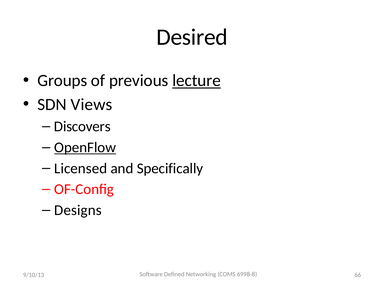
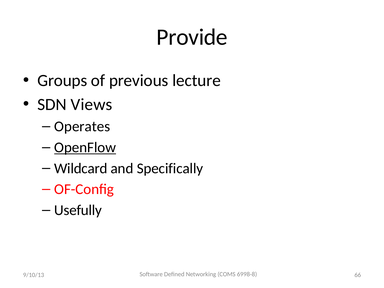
Desired: Desired -> Provide (192, 37)
lecture underline: present -> none (197, 81)
Discovers: Discovers -> Operates (82, 127)
Licensed: Licensed -> Wildcard (81, 168)
Designs: Designs -> Usefully (78, 210)
